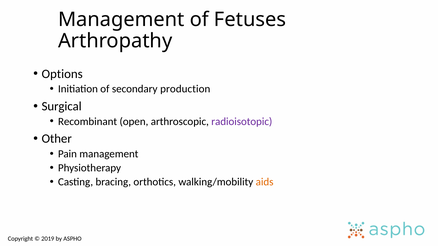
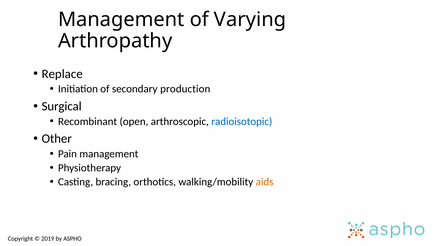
Fetuses: Fetuses -> Varying (250, 19)
Options: Options -> Replace (62, 74)
radioisotopic colour: purple -> blue (242, 122)
